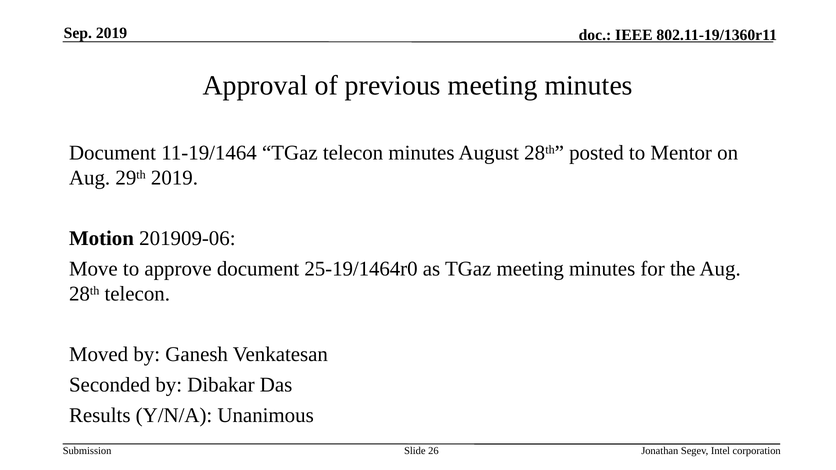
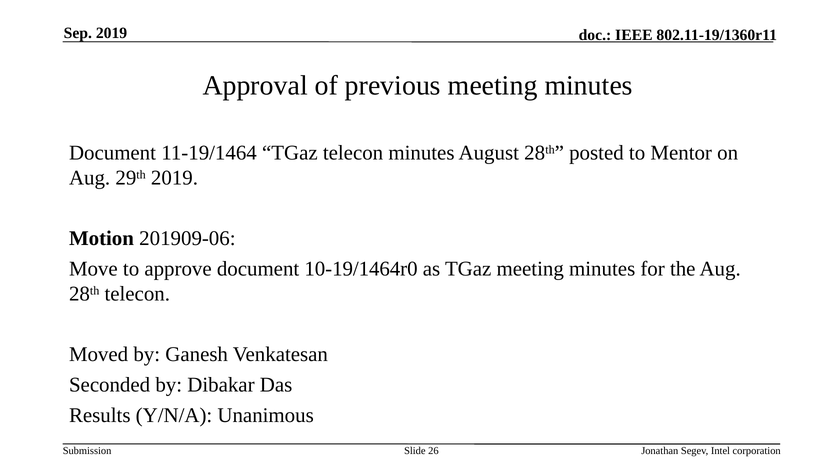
25-19/1464r0: 25-19/1464r0 -> 10-19/1464r0 (361, 269)
